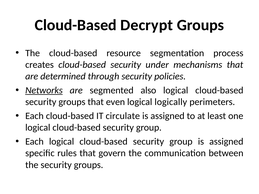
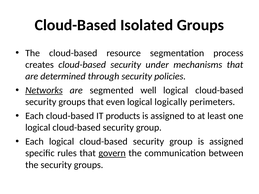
Decrypt: Decrypt -> Isolated (147, 25)
also: also -> well (148, 90)
circulate: circulate -> products (123, 116)
govern underline: none -> present (112, 153)
